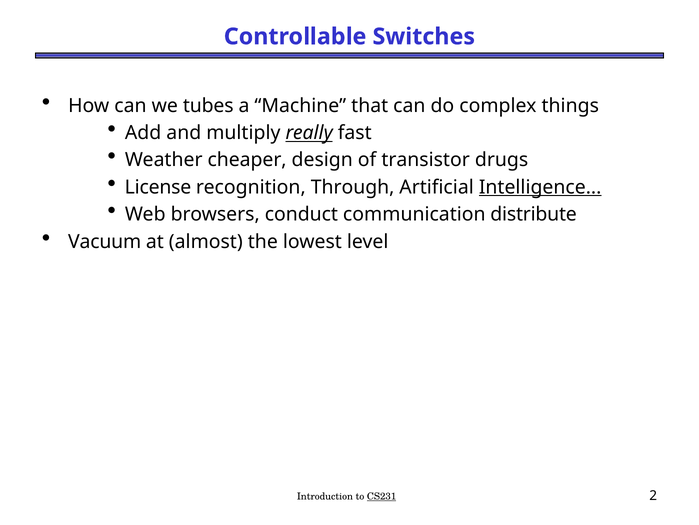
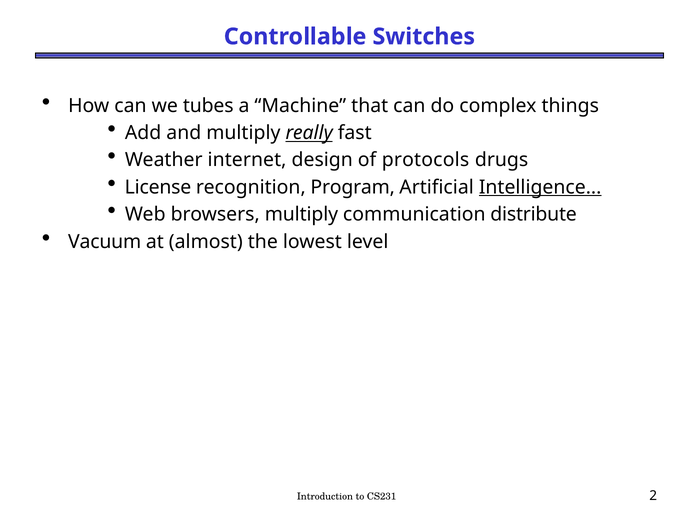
cheaper: cheaper -> internet (247, 160)
transistor: transistor -> protocols (425, 160)
Through: Through -> Program (353, 187)
browsers conduct: conduct -> multiply (301, 214)
CS231 underline: present -> none (382, 496)
